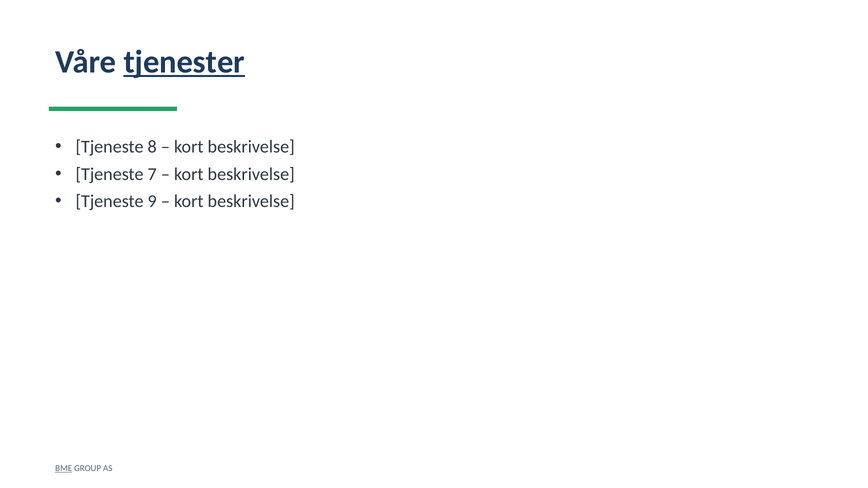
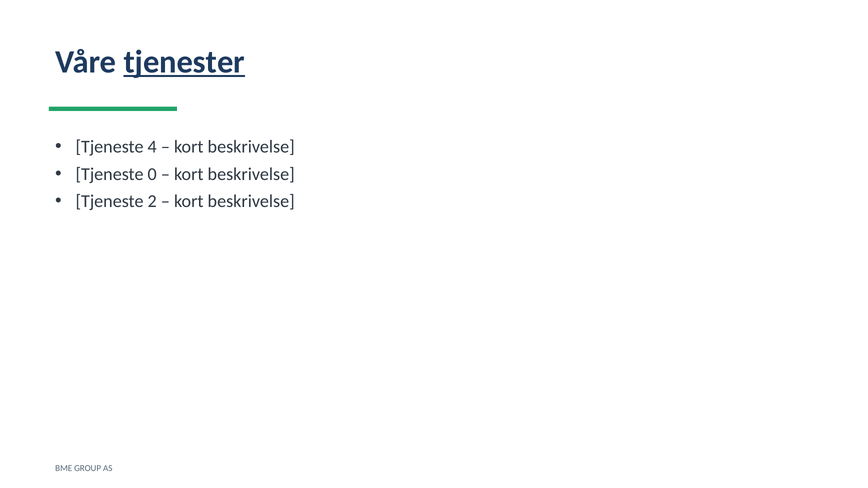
8: 8 -> 4 (152, 147)
7: 7 -> 0 (152, 174)
9: 9 -> 2 (152, 201)
BME underline: present -> none (64, 468)
